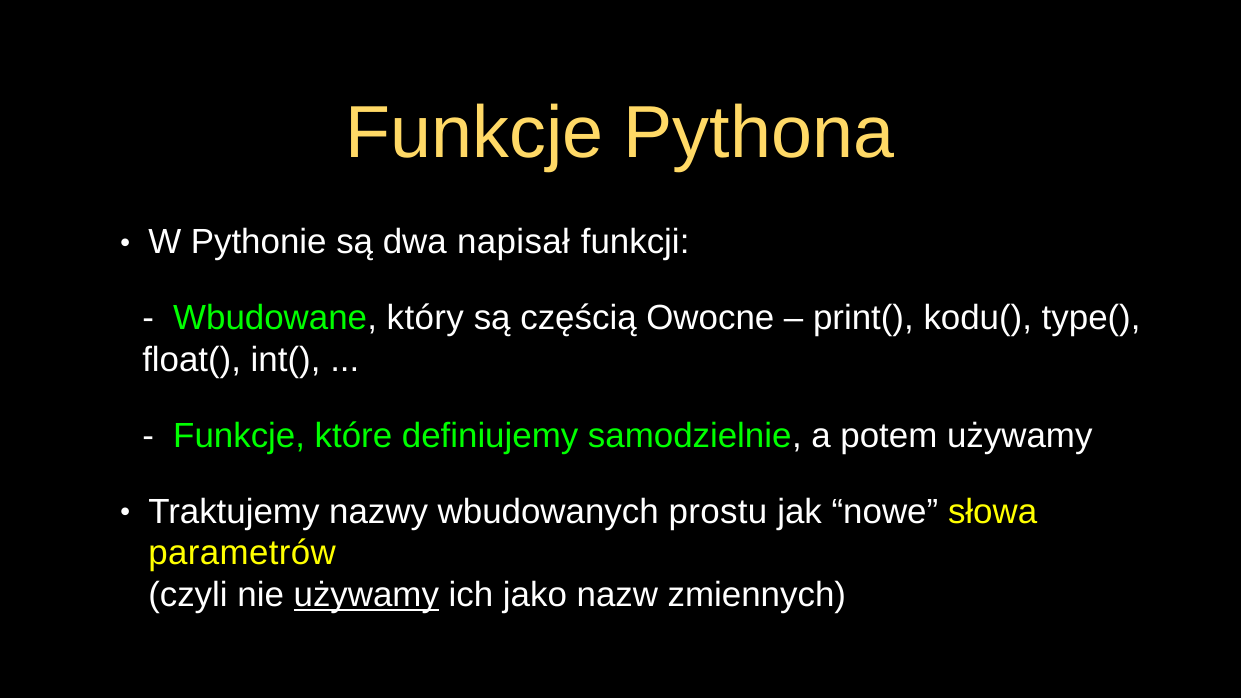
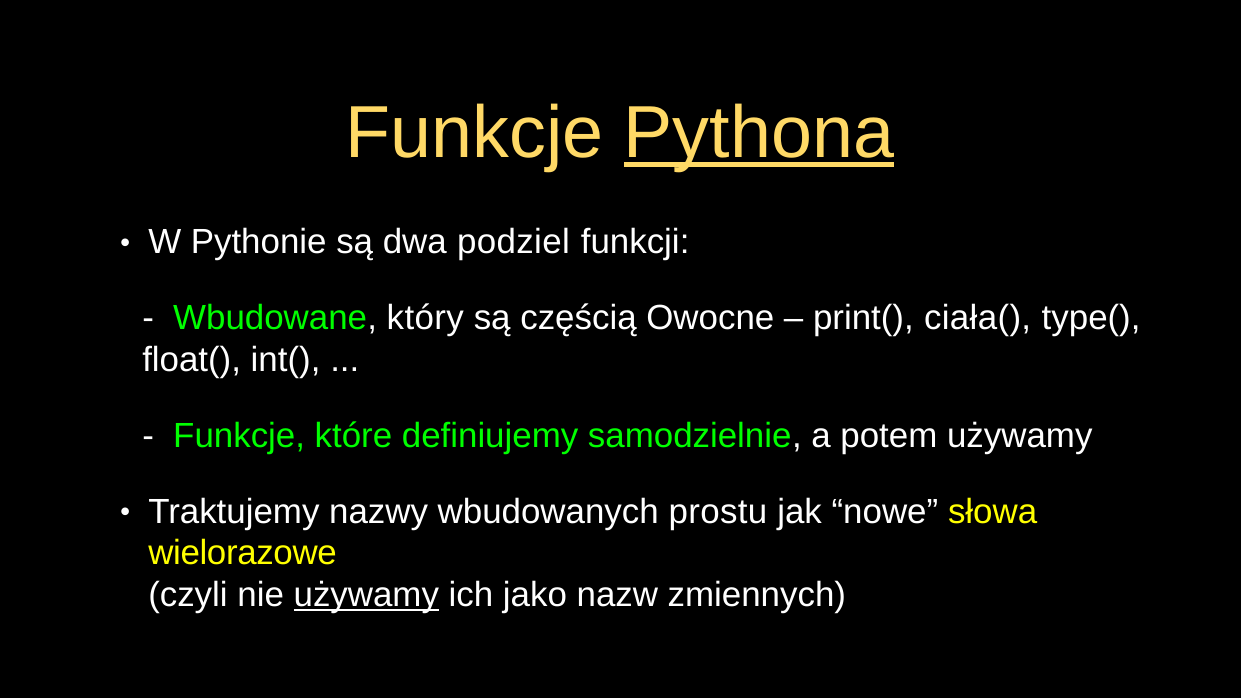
Pythona underline: none -> present (759, 133)
napisał: napisał -> podziel (513, 242)
kodu(: kodu( -> ciała( (978, 318)
parametrów: parametrów -> wielorazowe (243, 554)
